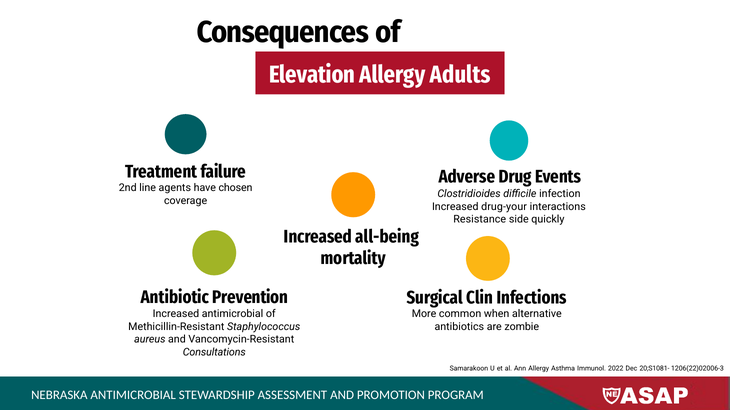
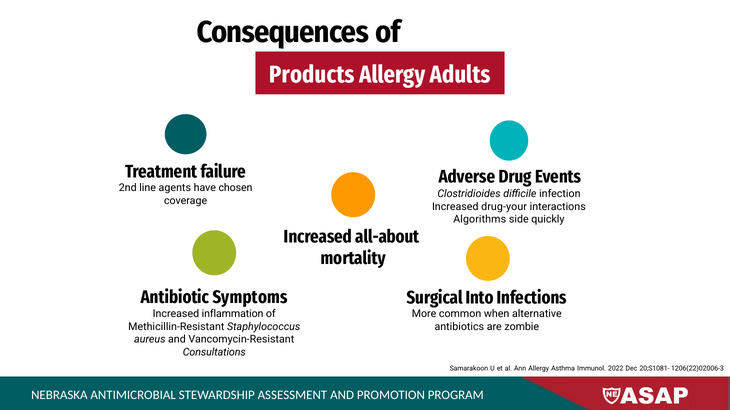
Elevation: Elevation -> Products (312, 75)
Resistance: Resistance -> Algorithms (480, 220)
all-being: all-being -> all-about (387, 237)
Prevention: Prevention -> Symptoms (250, 298)
Clin: Clin -> Into (480, 298)
Increased antimicrobial: antimicrobial -> inflammation (233, 314)
